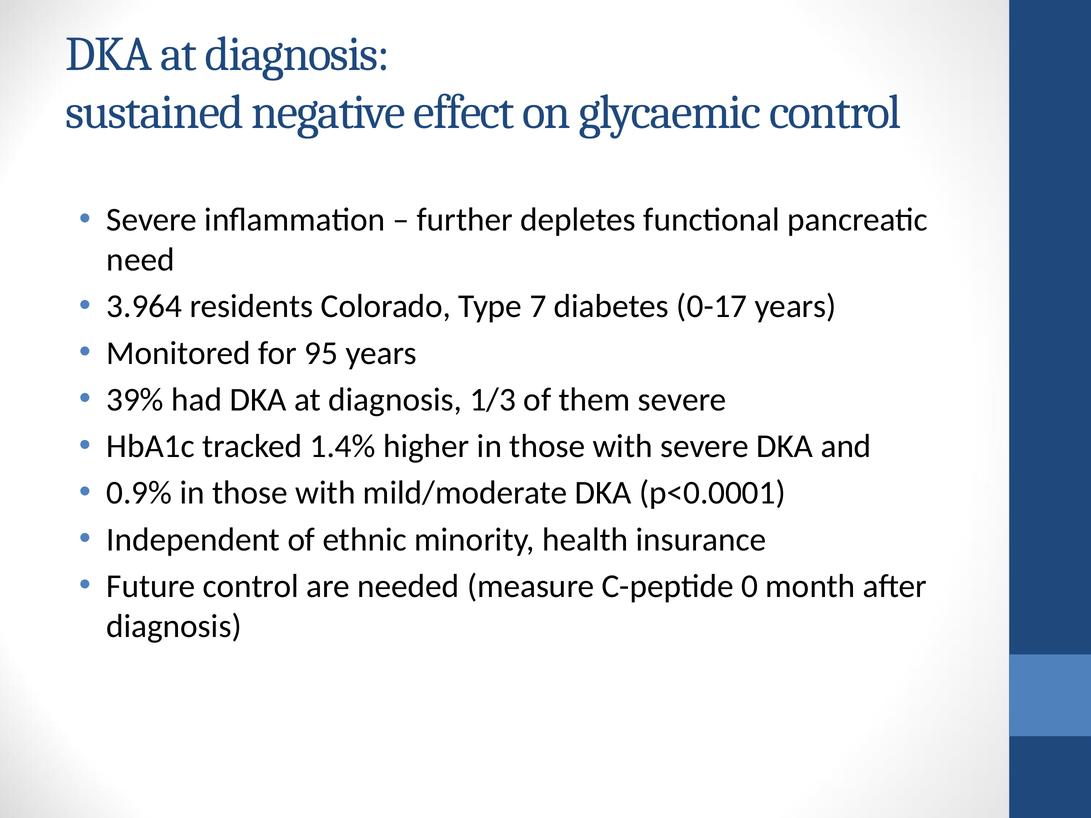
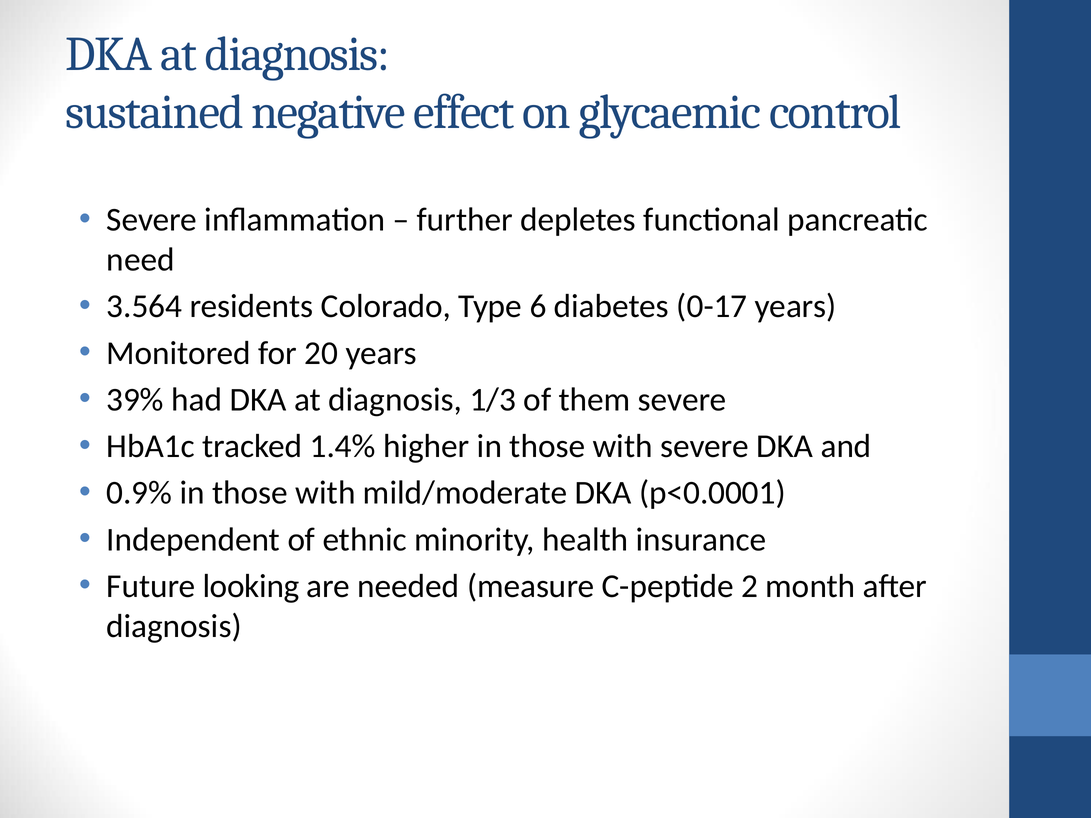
3.964: 3.964 -> 3.564 (144, 307)
7: 7 -> 6 (538, 307)
95: 95 -> 20 (321, 353)
Future control: control -> looking (251, 586)
0: 0 -> 2 (749, 586)
